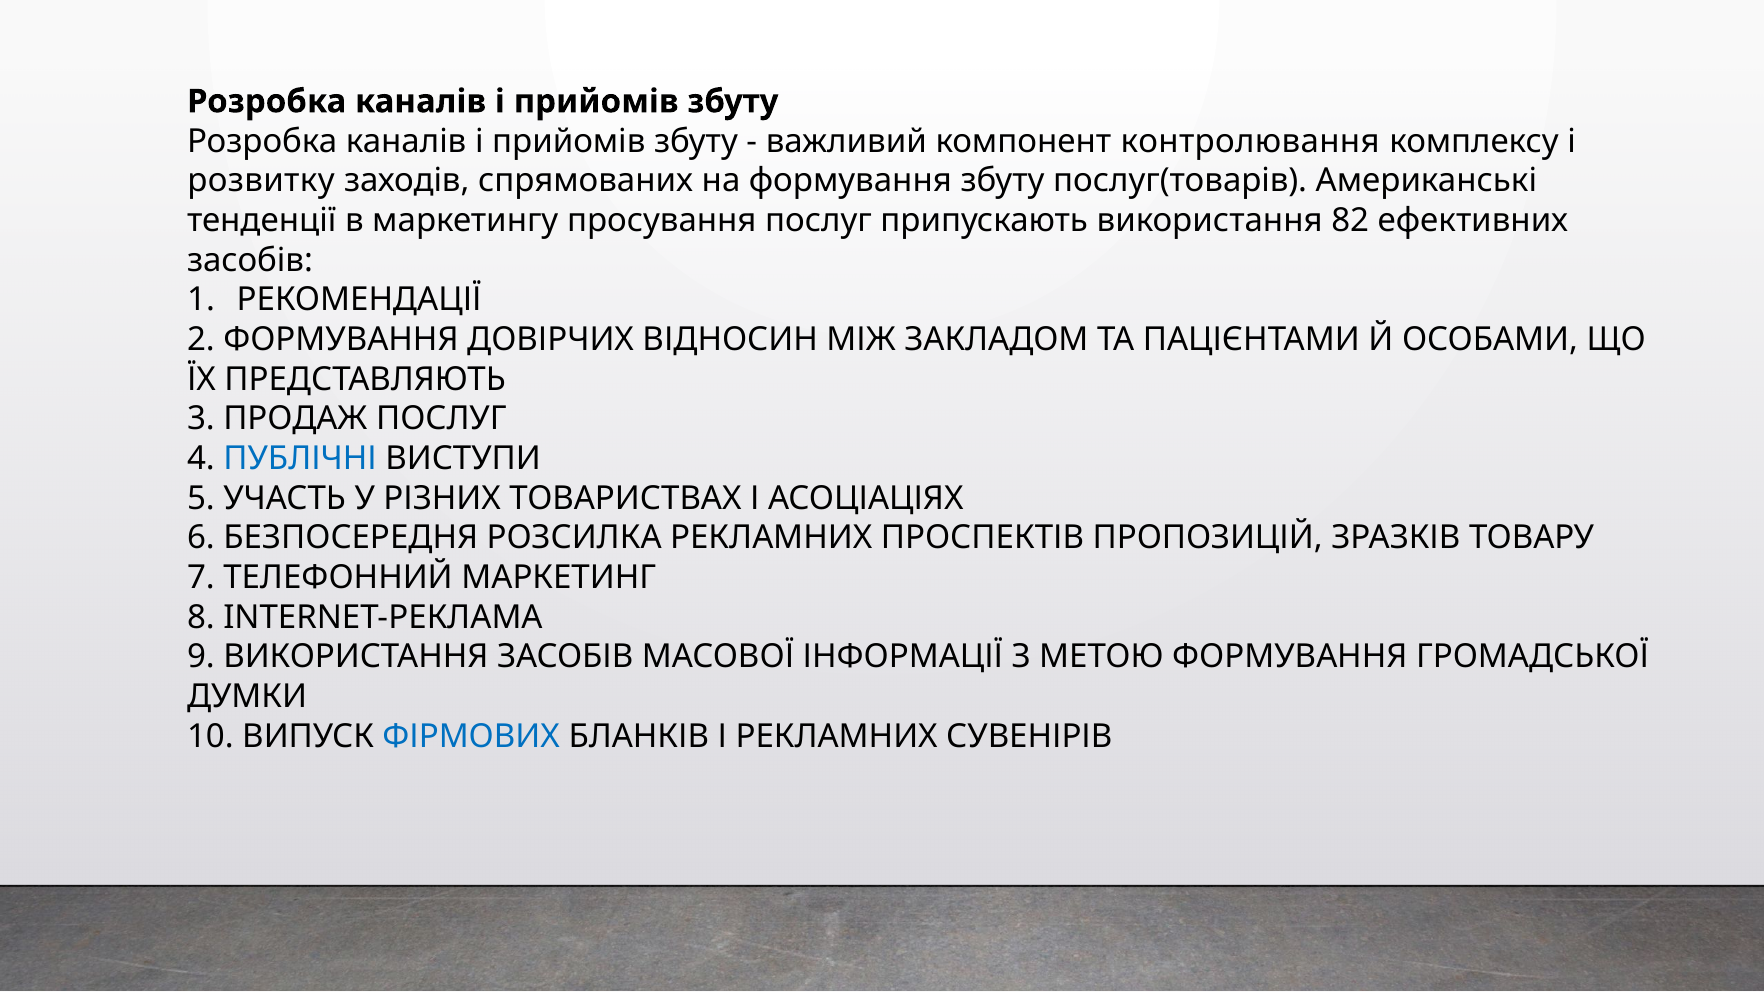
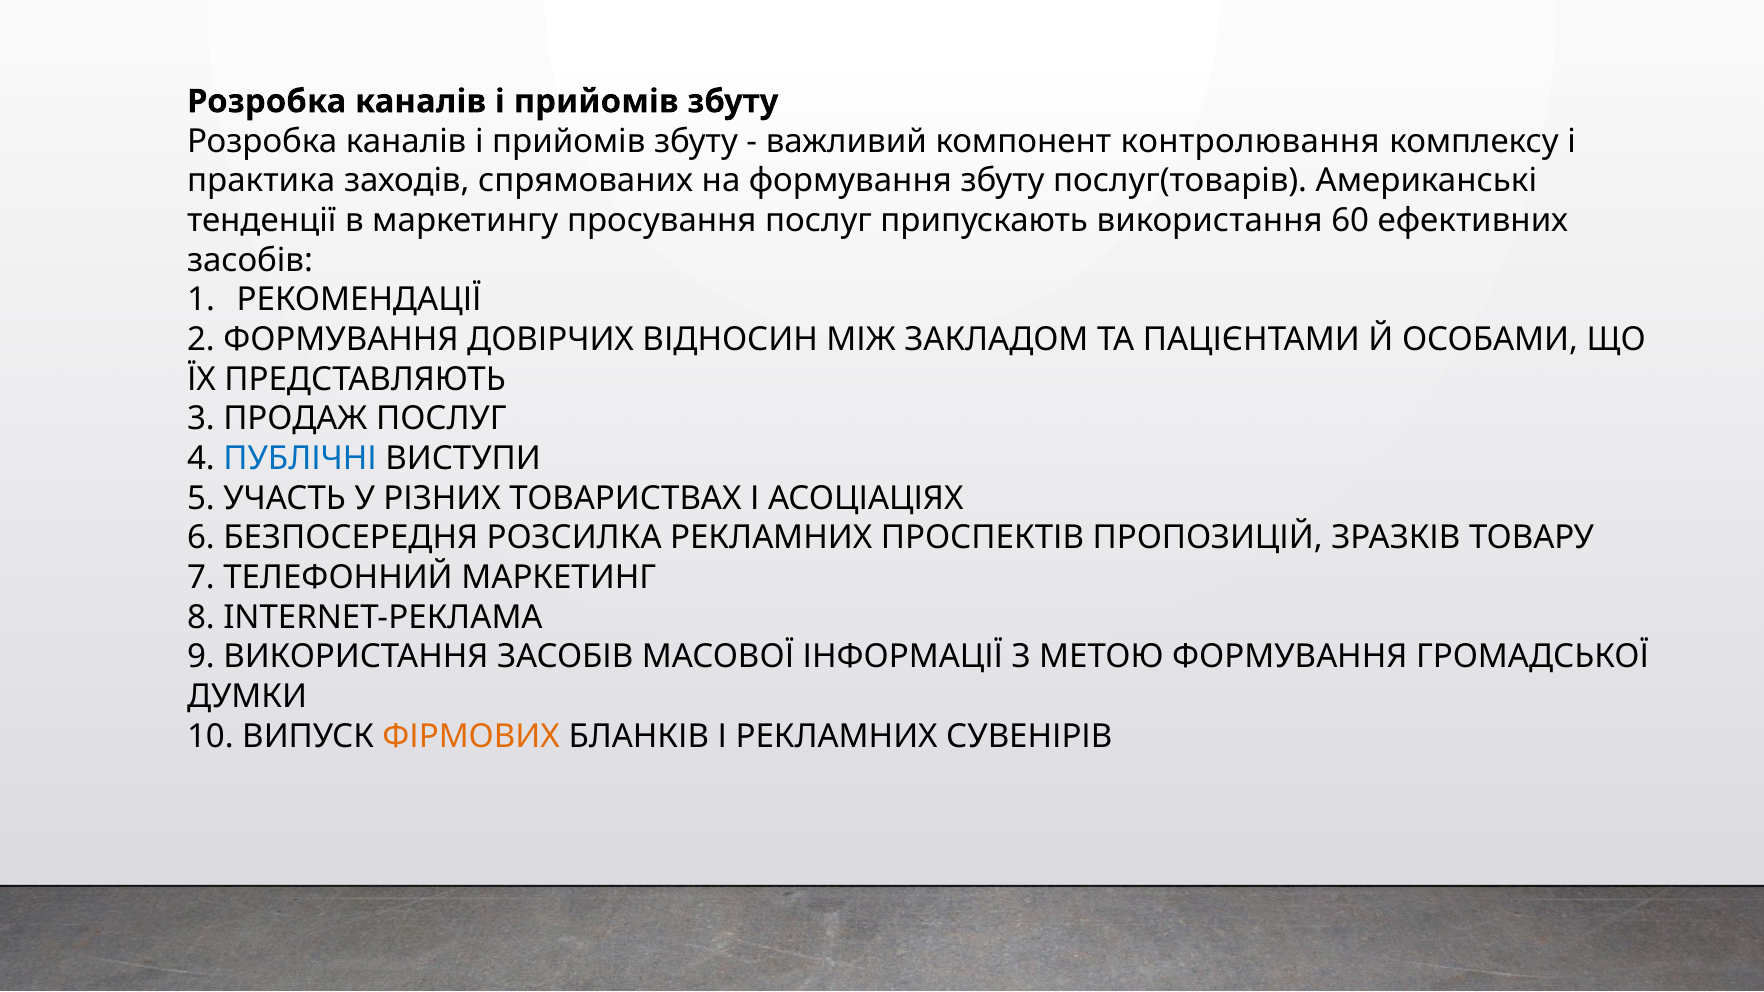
розвитку: розвитку -> практика (261, 181)
82: 82 -> 60 (1350, 221)
ФІРМОВИХ colour: blue -> orange (471, 737)
